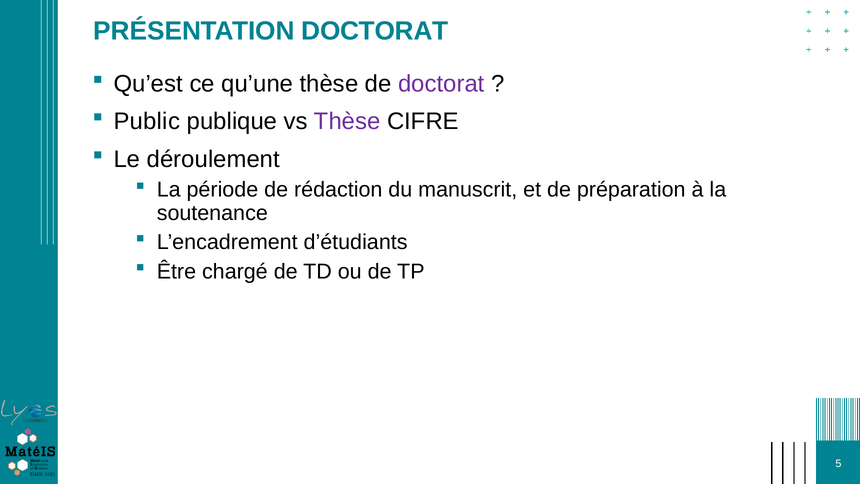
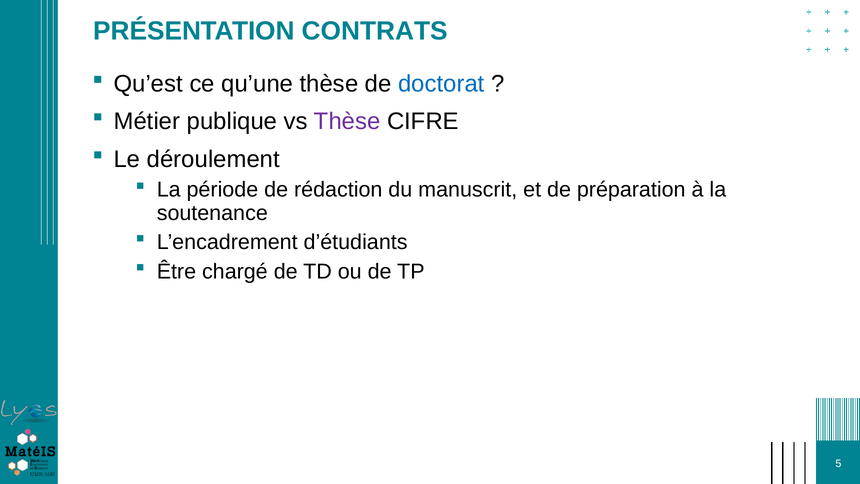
PRÉSENTATION DOCTORAT: DOCTORAT -> CONTRATS (375, 31)
doctorat colour: purple -> blue (441, 84)
Public: Public -> Métier (147, 121)
